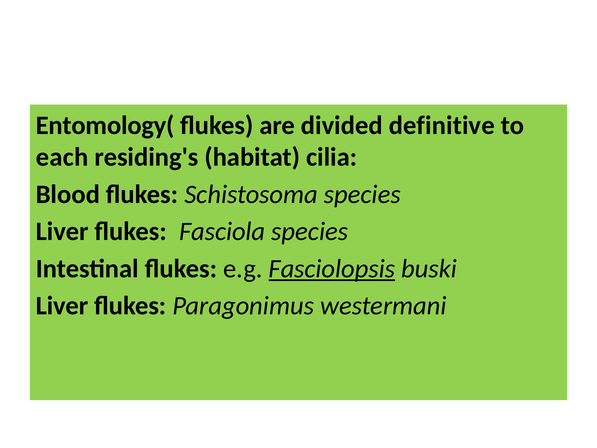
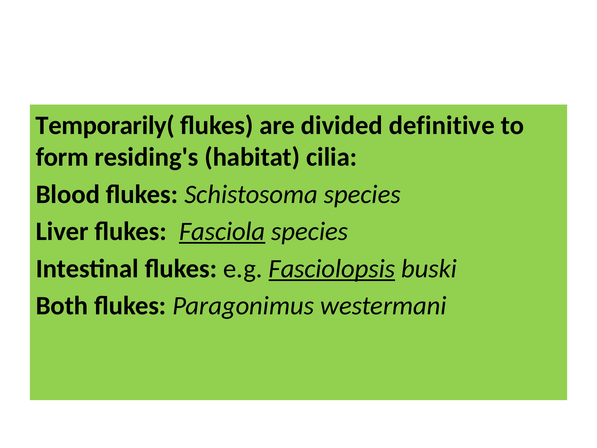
Entomology(: Entomology( -> Temporarily( (105, 125)
each: each -> form (62, 157)
Fasciola underline: none -> present (222, 231)
Liver: Liver -> Both (62, 306)
